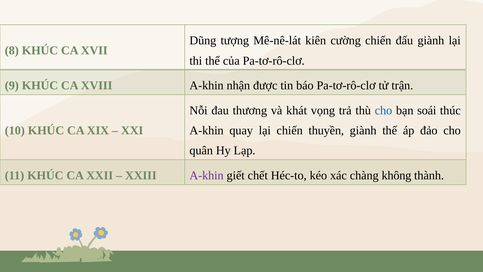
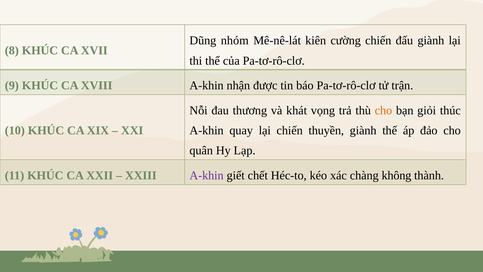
tượng: tượng -> nhóm (235, 41)
cho colour: blue -> orange (383, 110)
soái: soái -> giỏi (427, 110)
